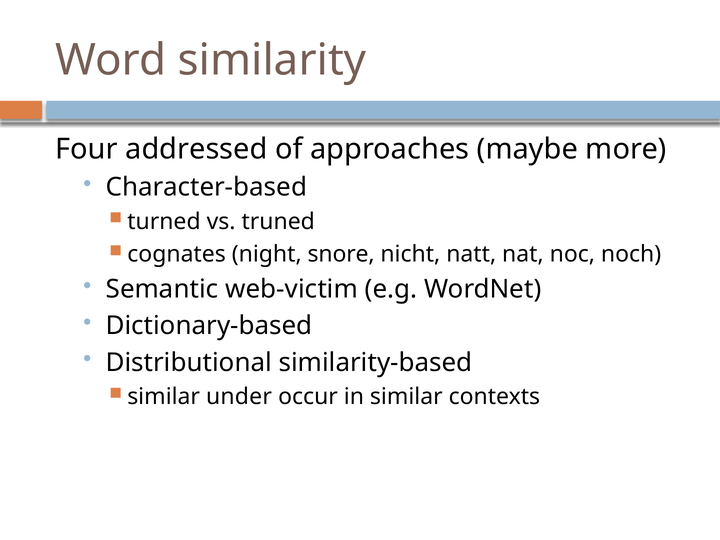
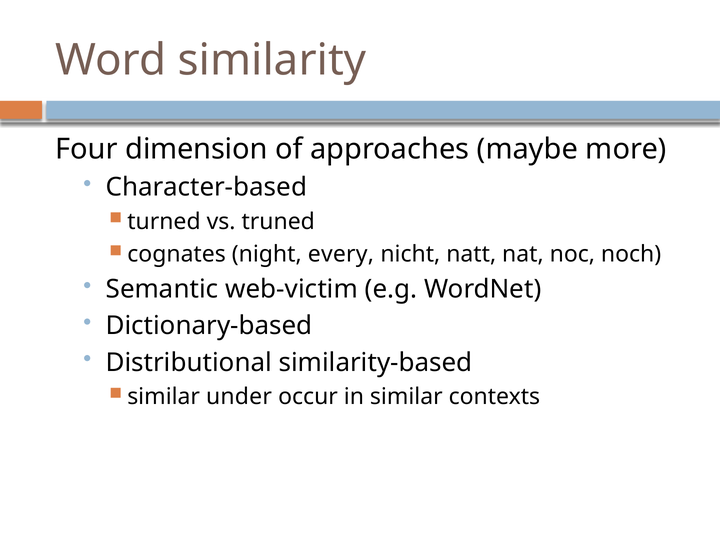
addressed: addressed -> dimension (196, 149)
snore: snore -> every (341, 254)
